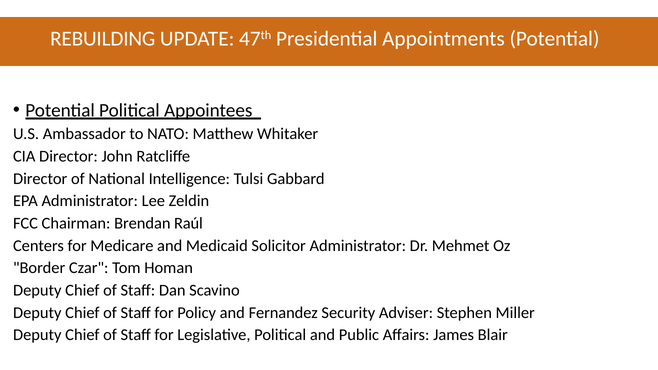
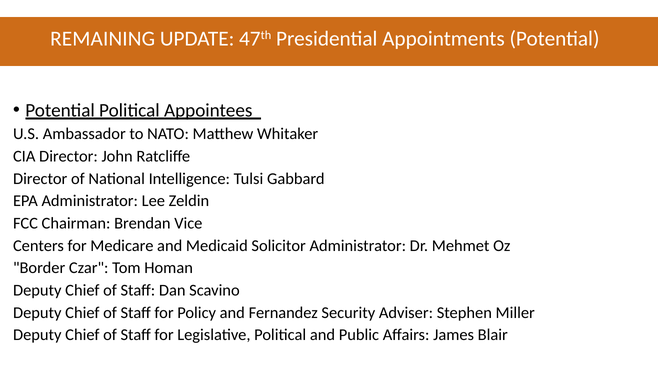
REBUILDING: REBUILDING -> REMAINING (103, 39)
Raúl: Raúl -> Vice (188, 223)
